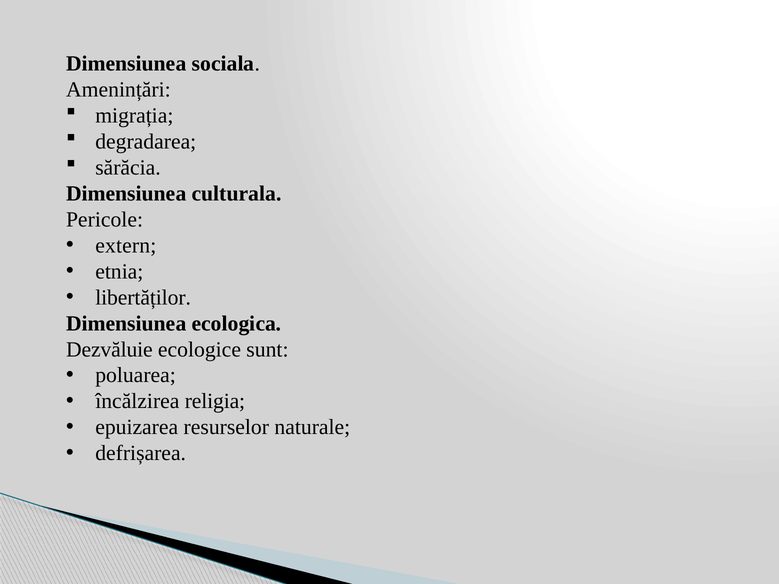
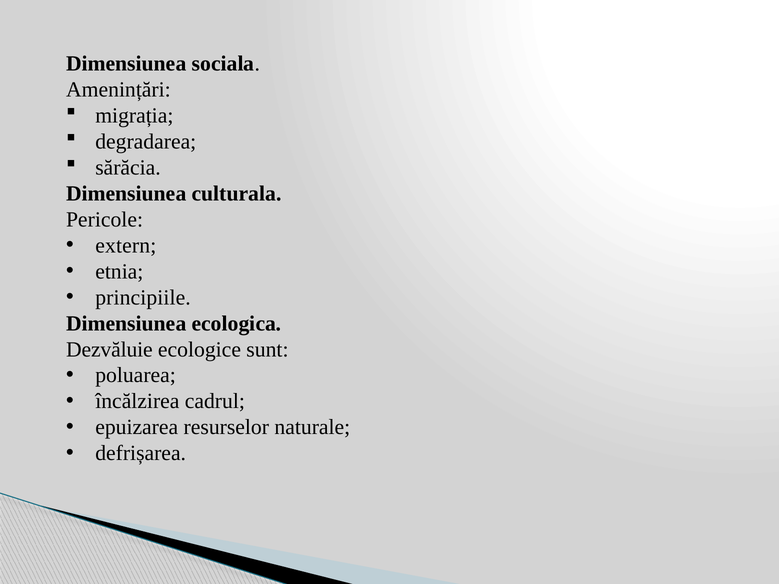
libertăților: libertăților -> principiile (143, 298)
religia: religia -> cadrul (215, 401)
